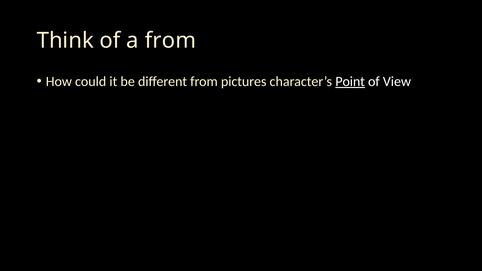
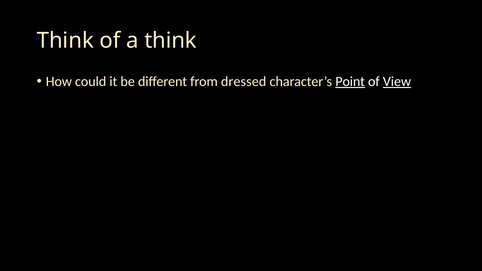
a from: from -> think (171, 40)
pictures: pictures -> dressed (244, 81)
View underline: none -> present (397, 81)
